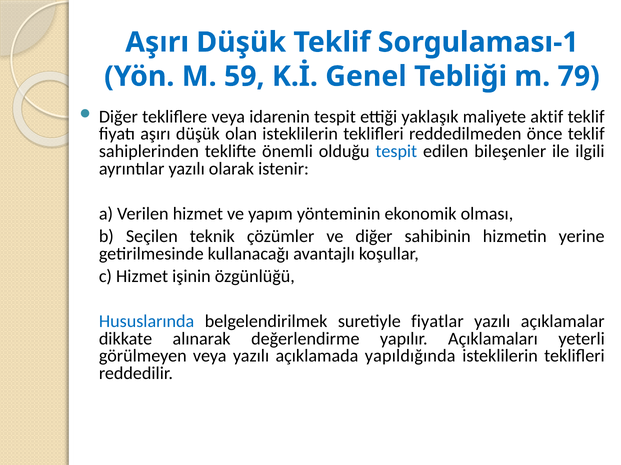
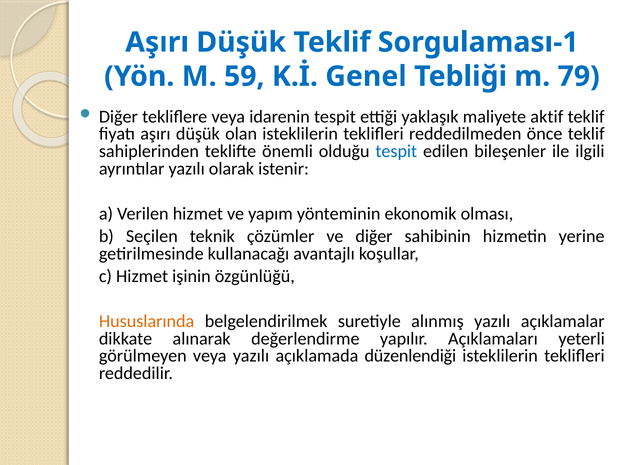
Hususlarında colour: blue -> orange (147, 322)
fiyatlar: fiyatlar -> alınmış (437, 322)
yapıldığında: yapıldığında -> düzenlendiği (410, 357)
